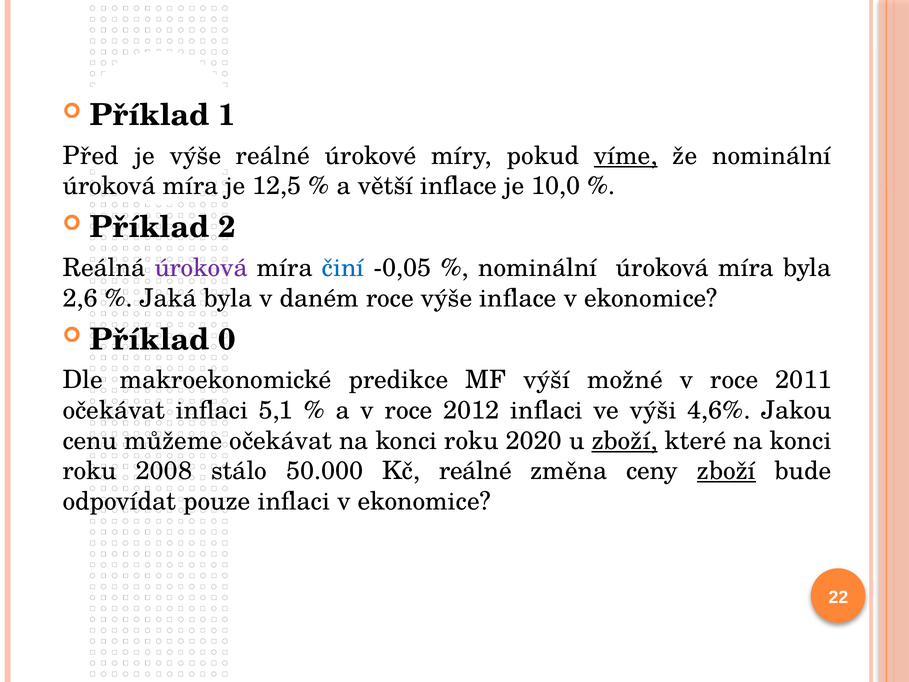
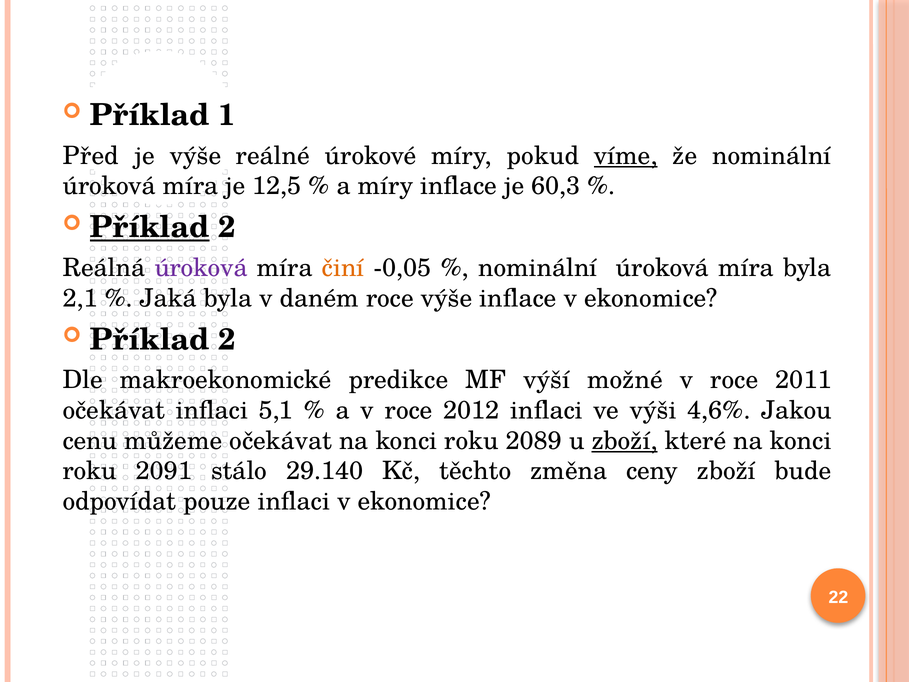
a větší: větší -> míry (385, 186)
10,0: 10,0 -> 60,3 (556, 186)
Příklad underline: none -> present (150, 227)
činí colour: blue -> orange (343, 268)
2,6: 2,6 -> 2,1 (80, 298)
0: 0 -> 2 (227, 339)
2020: 2020 -> 2089 (534, 441)
2008: 2008 -> 2091 (164, 471)
50.000: 50.000 -> 29.140 (325, 471)
Kč reálné: reálné -> těchto (475, 471)
zboží underline: present -> none (726, 471)
